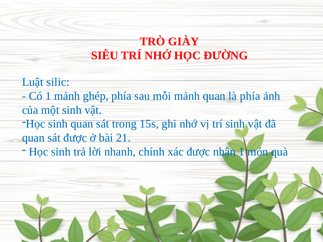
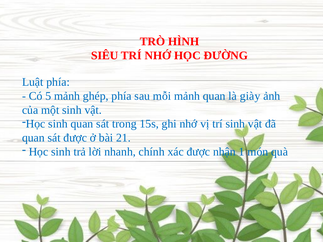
GIÀY: GIÀY -> HÌNH (184, 42)
Luật silic: silic -> phía (58, 82)
Có 1: 1 -> 5 (48, 96)
là phía: phía -> giày (250, 96)
